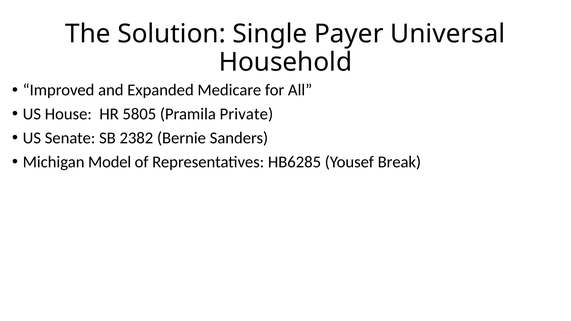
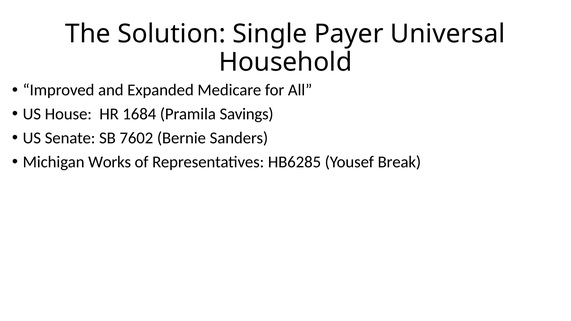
5805: 5805 -> 1684 (139, 114)
Private: Private -> Savings (247, 114)
2382: 2382 -> 7602 (136, 138)
Model: Model -> Works (110, 162)
